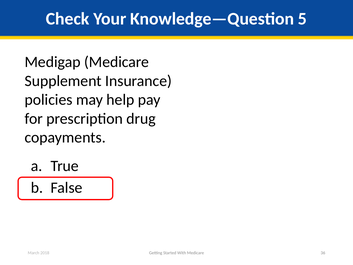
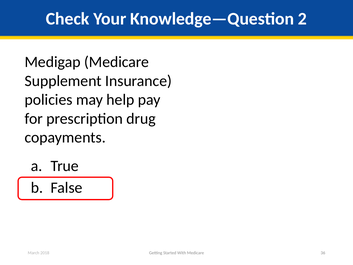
5: 5 -> 2 (302, 19)
